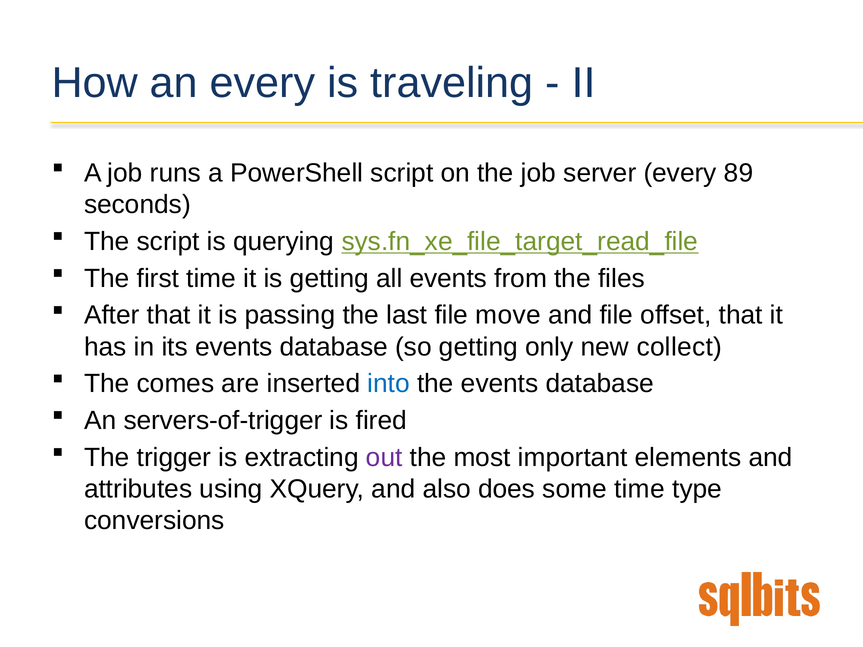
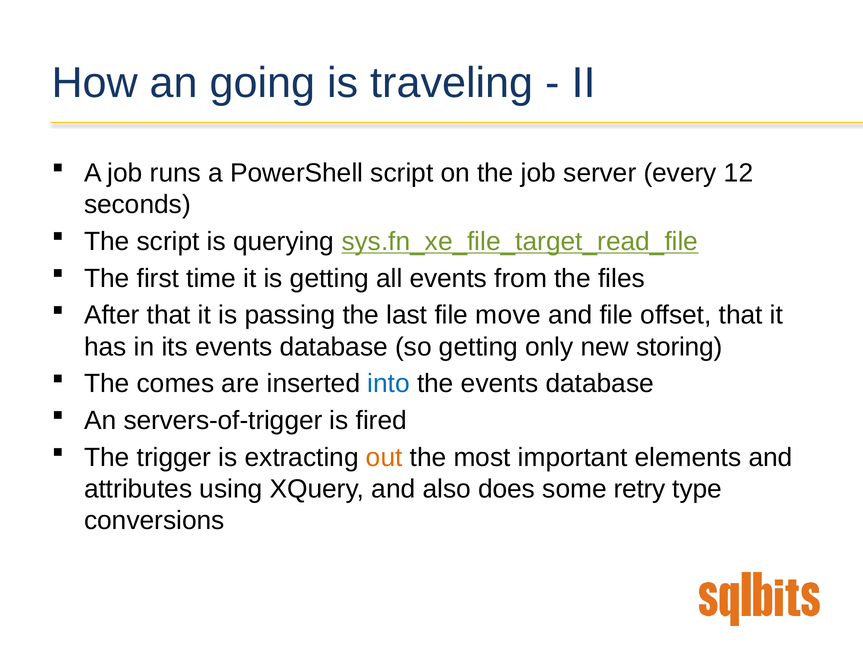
an every: every -> going (263, 83)
89: 89 -> 12 (739, 173)
collect: collect -> storing (679, 347)
out colour: purple -> orange (384, 458)
some time: time -> retry (640, 489)
